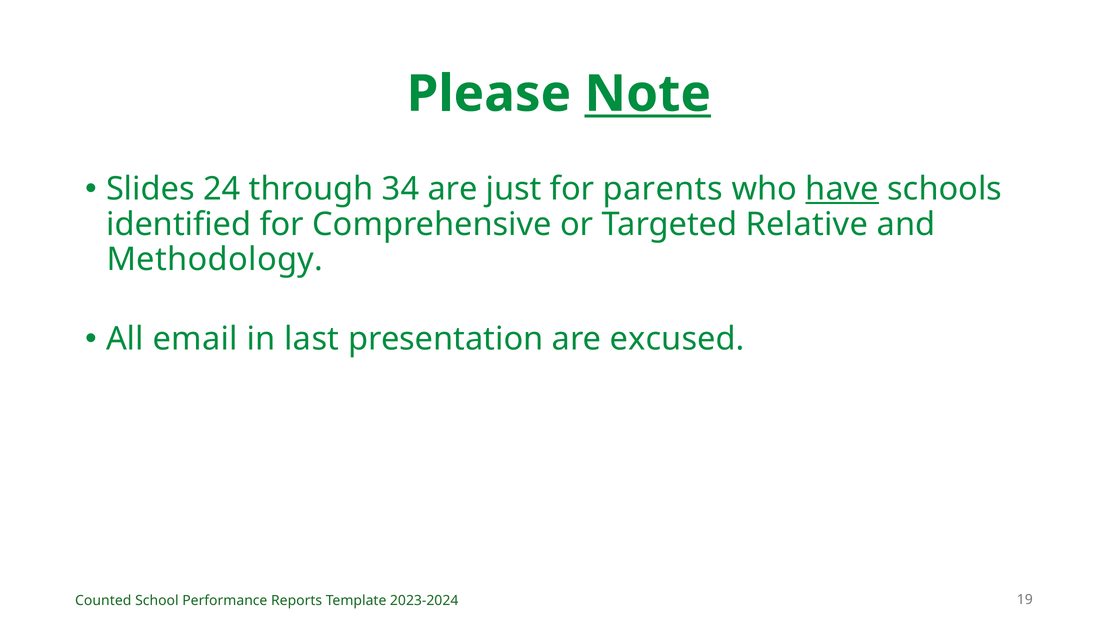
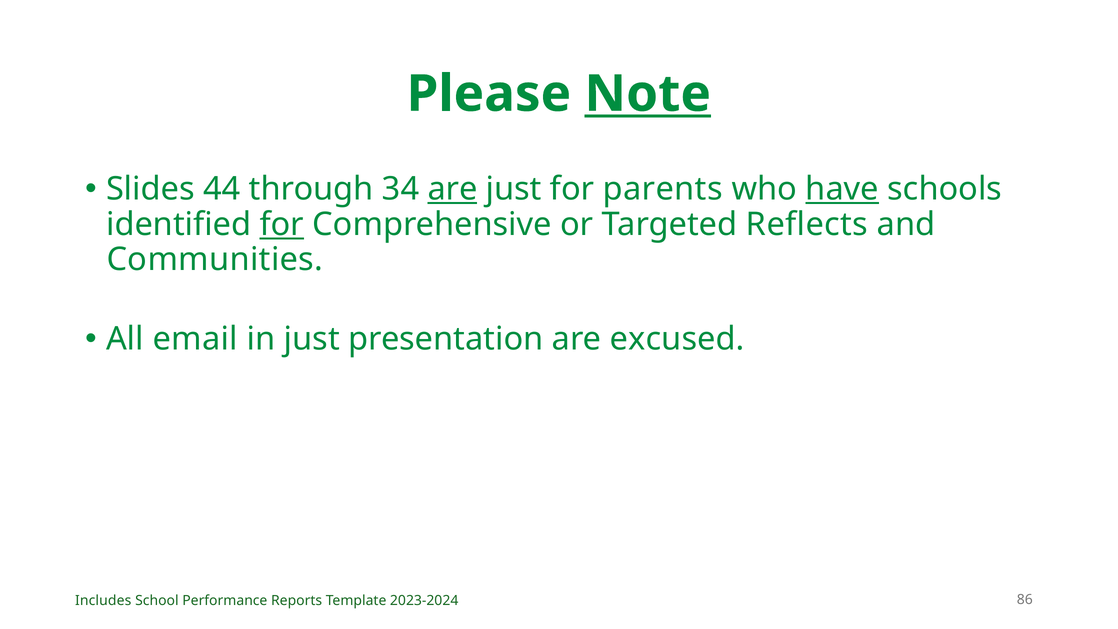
24: 24 -> 44 (222, 189)
are underline: none -> present (453, 189)
for underline: none -> present (282, 224)
Relative: Relative -> Reflects (807, 224)
Methodology: Methodology -> Communities (215, 259)
in last: last -> just (312, 339)
Counted: Counted -> Includes (103, 600)
19: 19 -> 86 (1025, 599)
